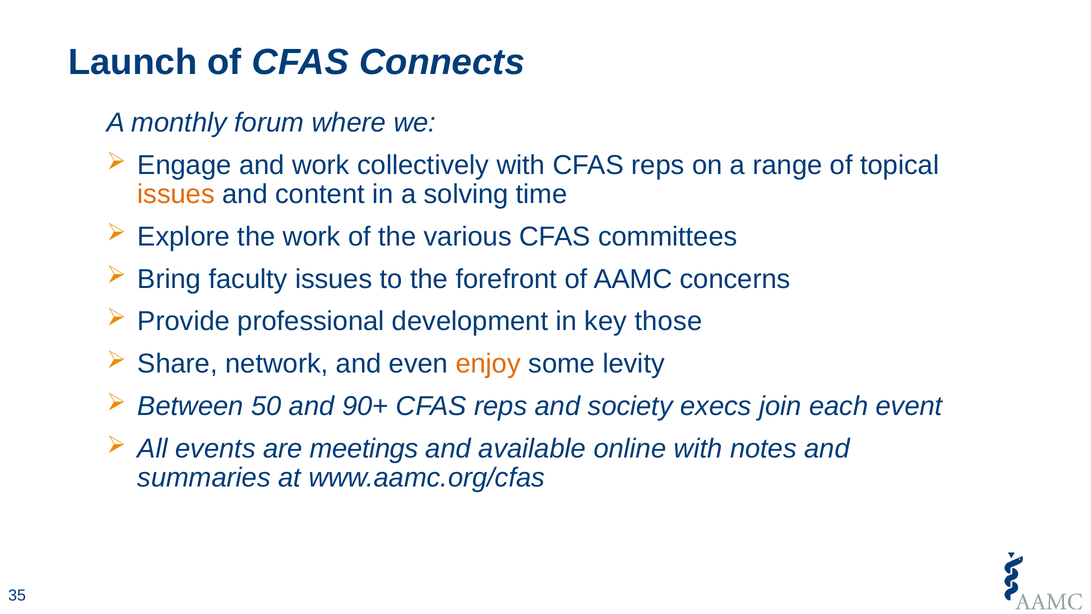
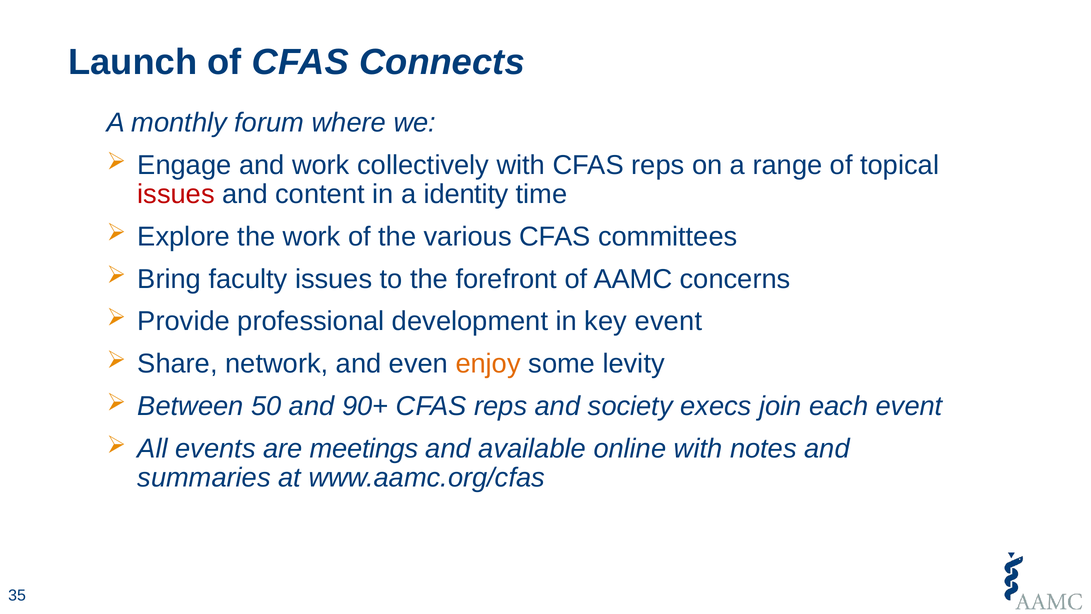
issues colour: orange -> red (176, 194)
solving: solving -> identity (466, 194)
key those: those -> event (668, 321)
